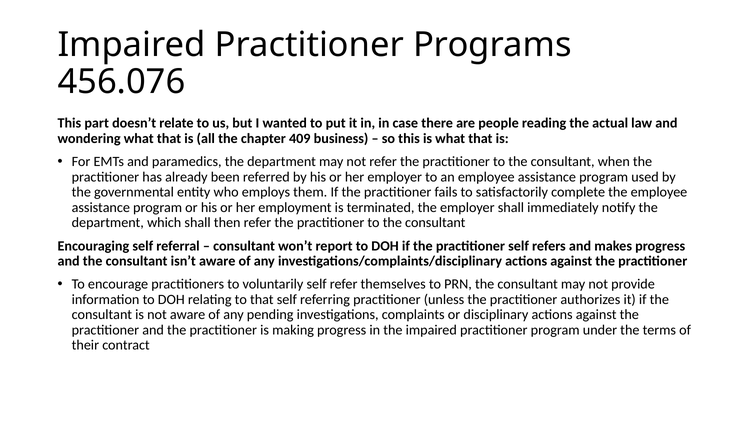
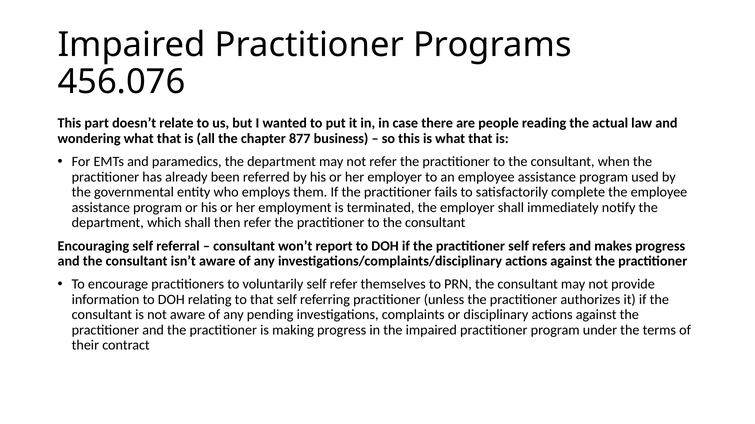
409: 409 -> 877 (300, 139)
